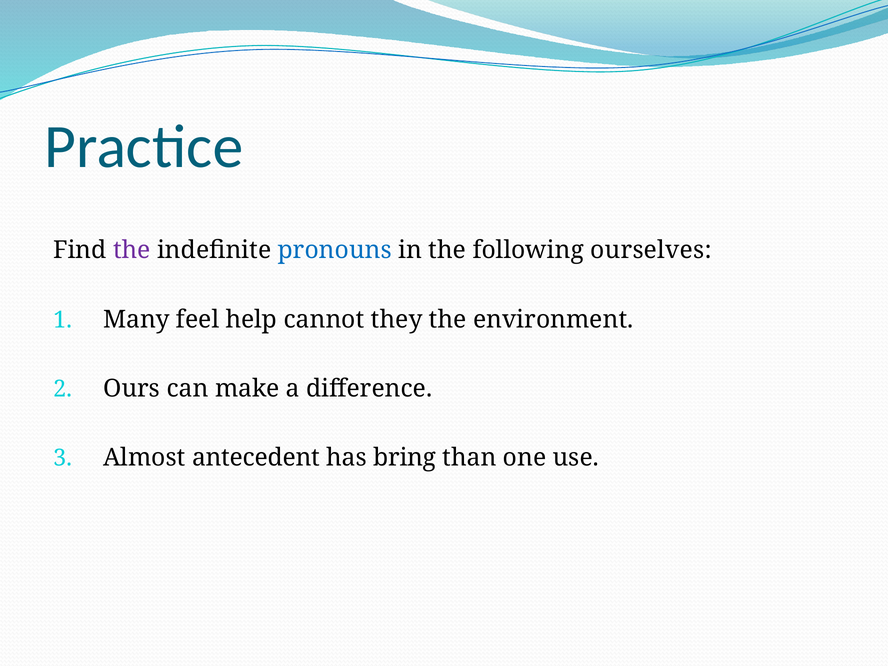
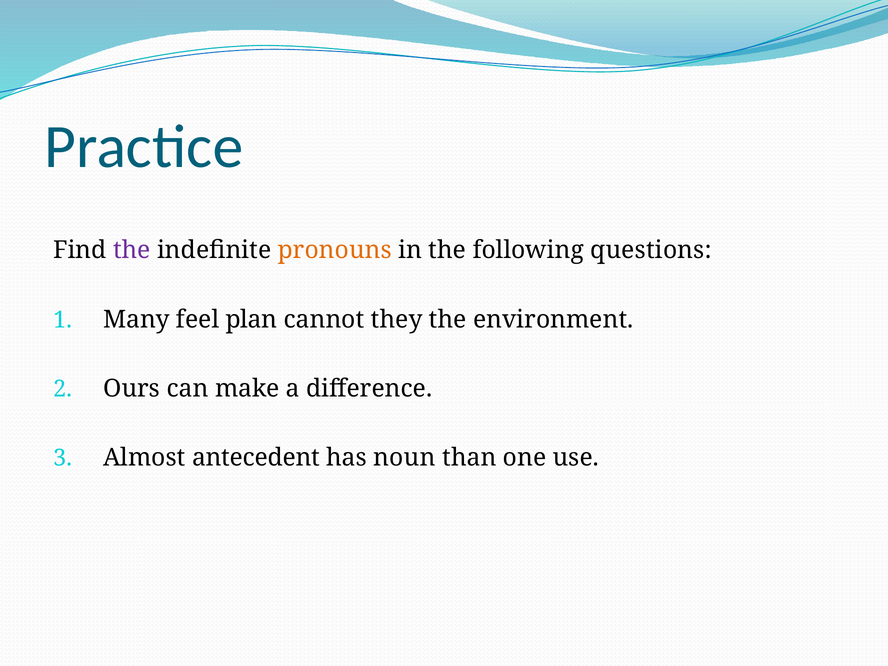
pronouns colour: blue -> orange (335, 250)
ourselves: ourselves -> questions (651, 250)
help: help -> plan (251, 319)
bring: bring -> noun (405, 458)
